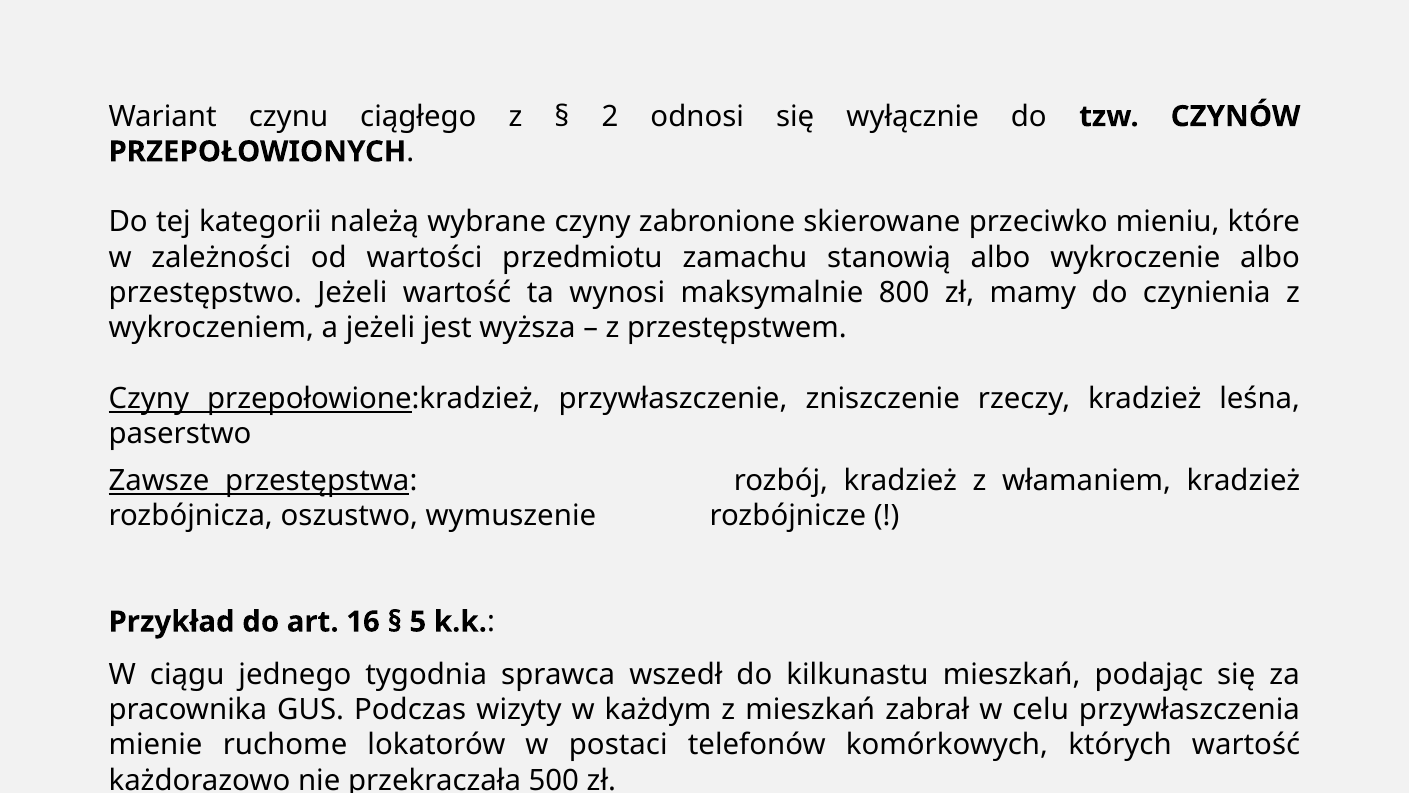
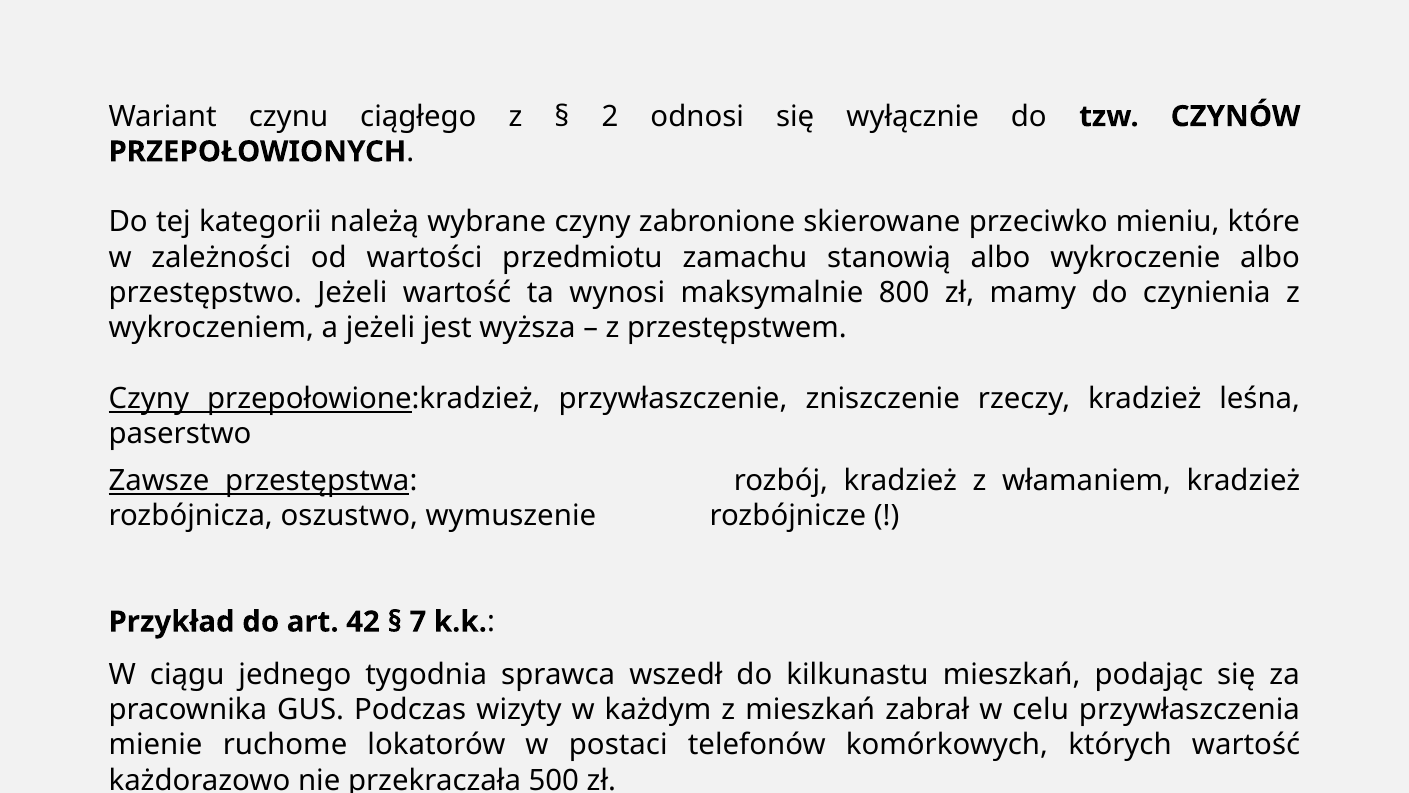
16: 16 -> 42 (363, 621)
5: 5 -> 7 (418, 621)
